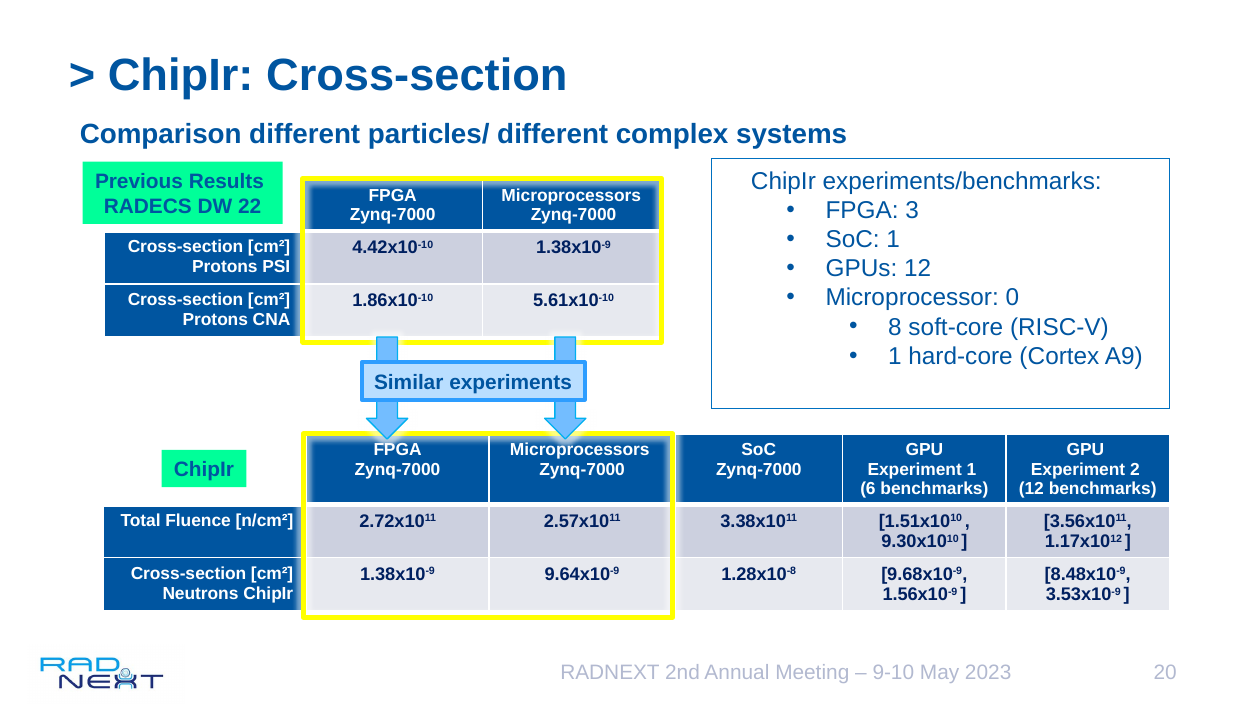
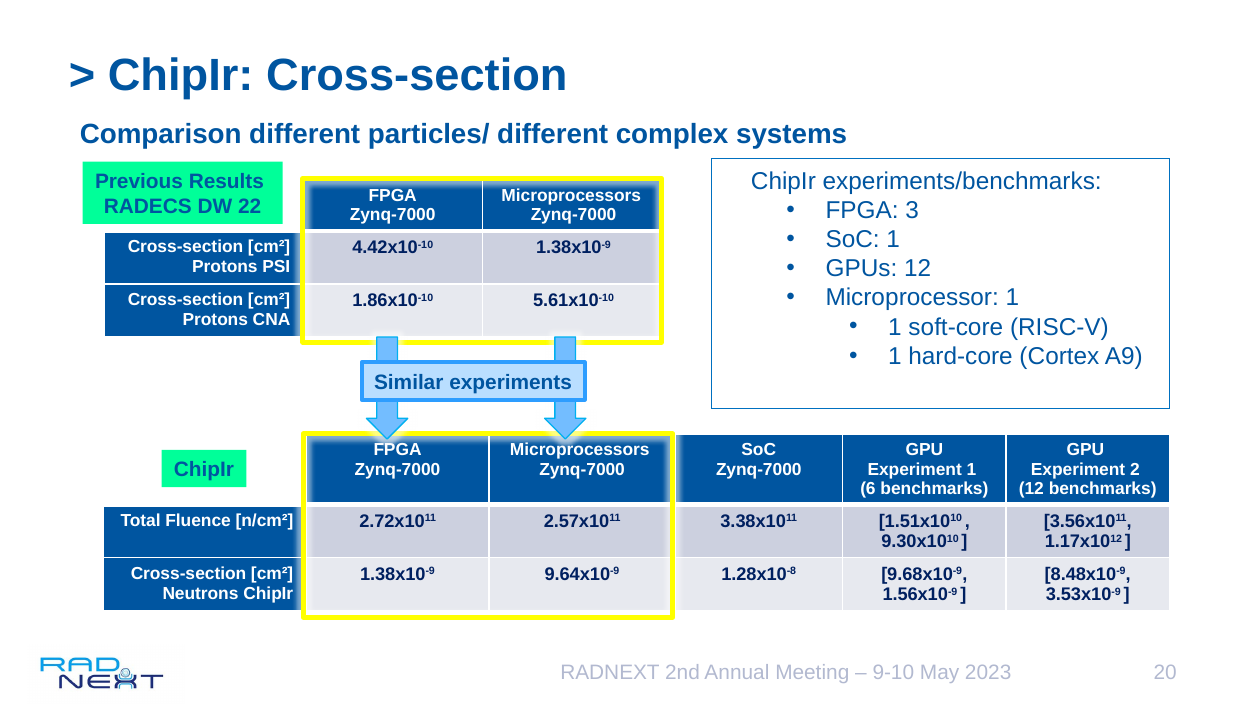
Microprocessor 0: 0 -> 1 (1012, 298)
8: 8 -> 1 (895, 327)
